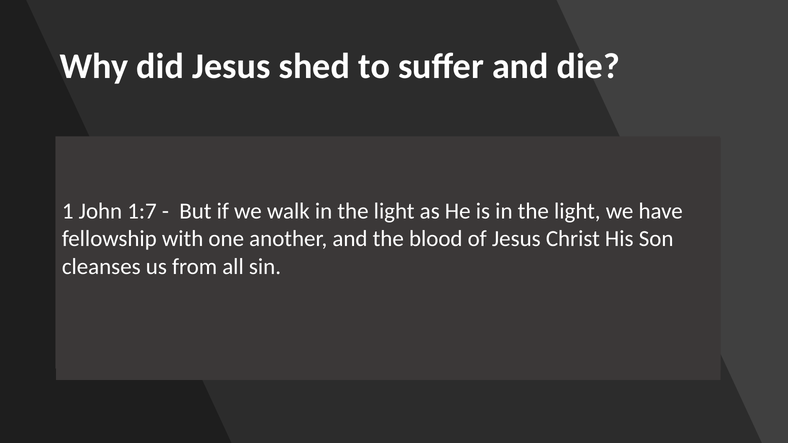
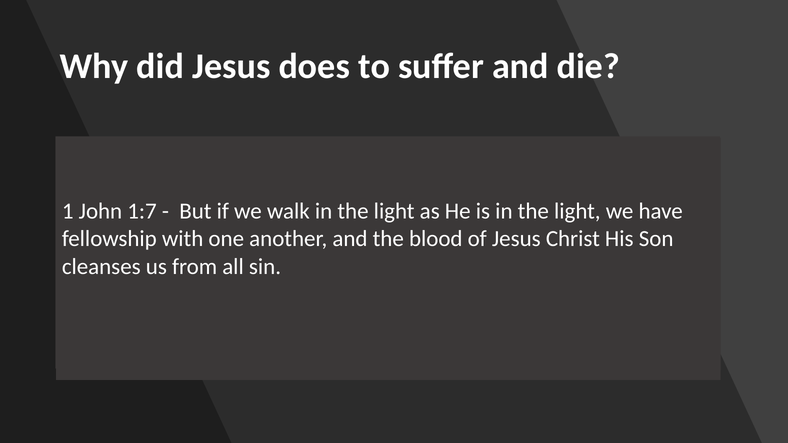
Jesus shed: shed -> does (314, 66)
